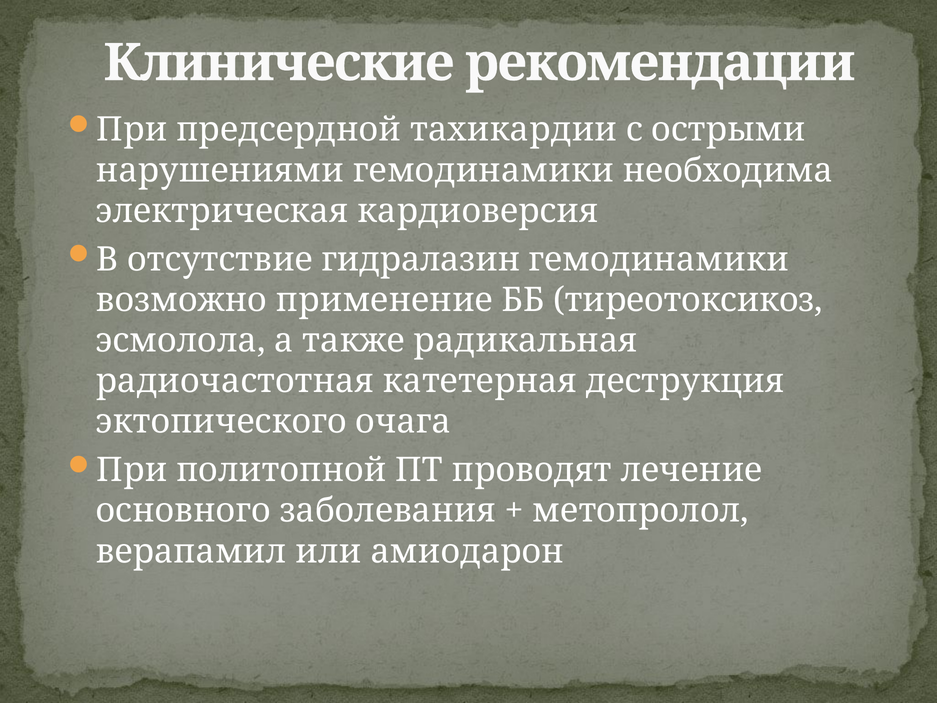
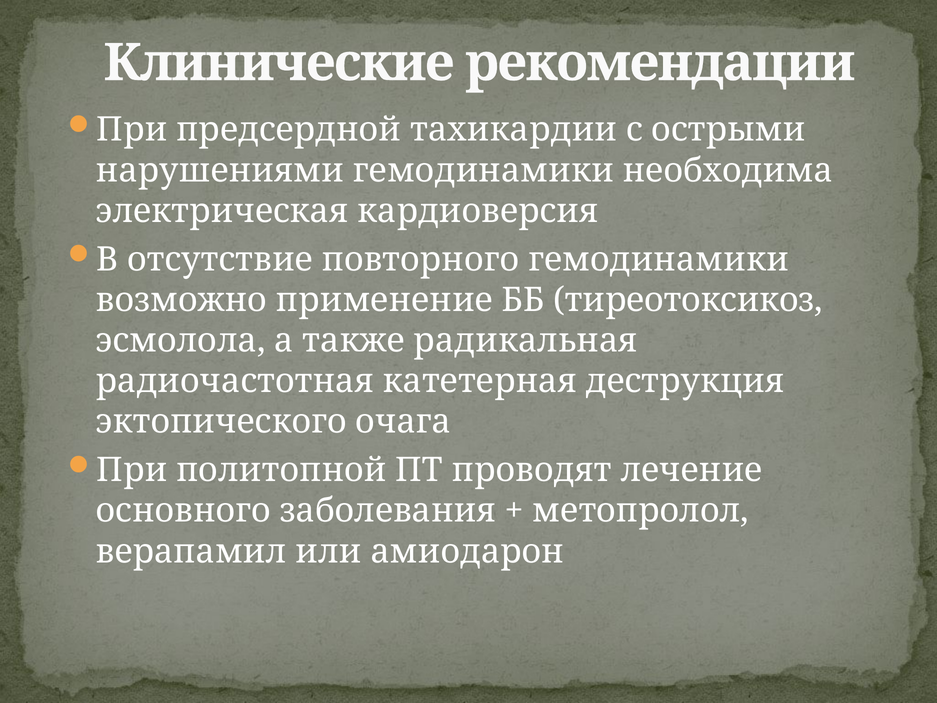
гидралазин: гидралазин -> повторного (421, 259)
